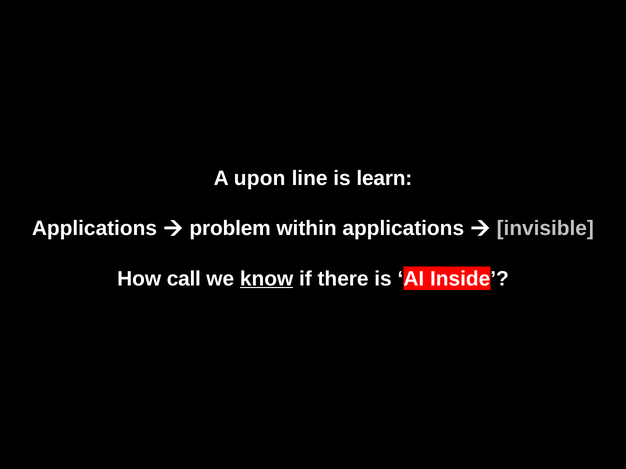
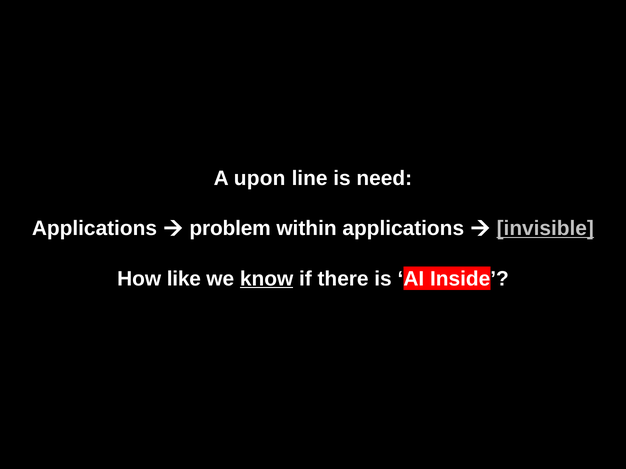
learn: learn -> need (384, 179)
invisible underline: none -> present (545, 229)
call: call -> like (184, 279)
